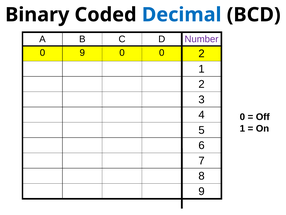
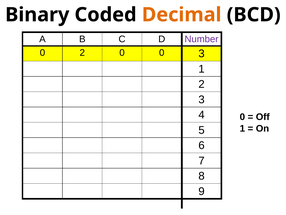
Decimal colour: blue -> orange (182, 15)
0 9: 9 -> 2 (82, 53)
0 2: 2 -> 3 (202, 53)
